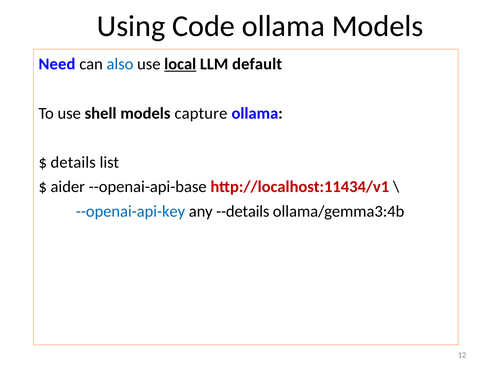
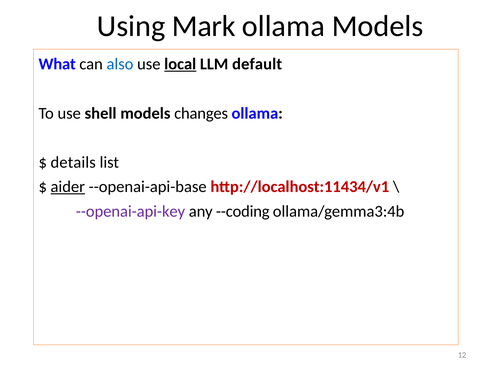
Code: Code -> Mark (204, 26)
Need: Need -> What (57, 64)
capture: capture -> changes (201, 113)
aider underline: none -> present (68, 187)
--openai-api-key colour: blue -> purple (130, 211)
--details: --details -> --coding (243, 211)
